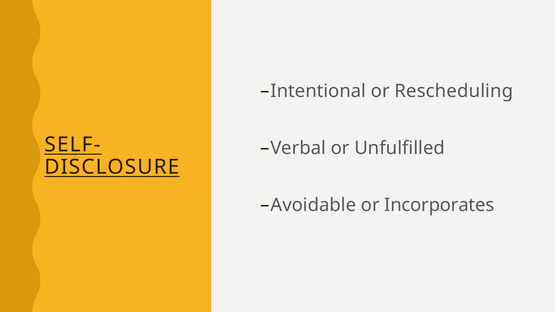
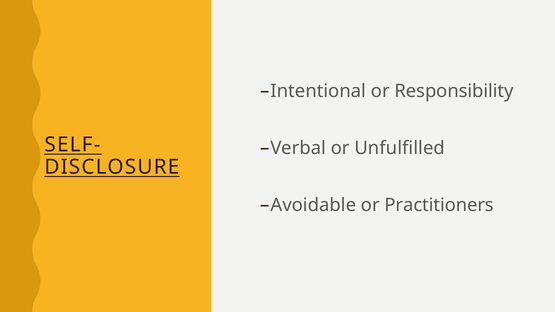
Rescheduling: Rescheduling -> Responsibility (454, 91)
Incorporates: Incorporates -> Practitioners (439, 205)
